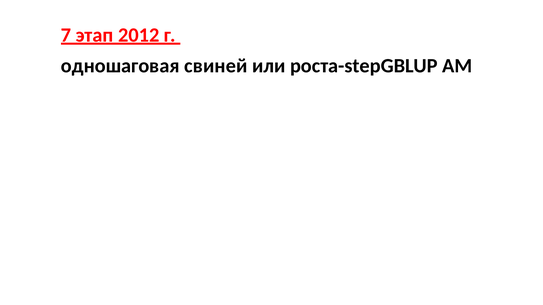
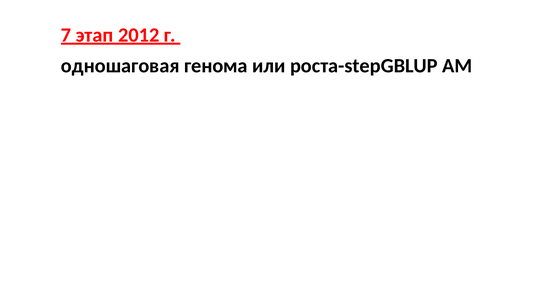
свиней: свиней -> генома (216, 66)
